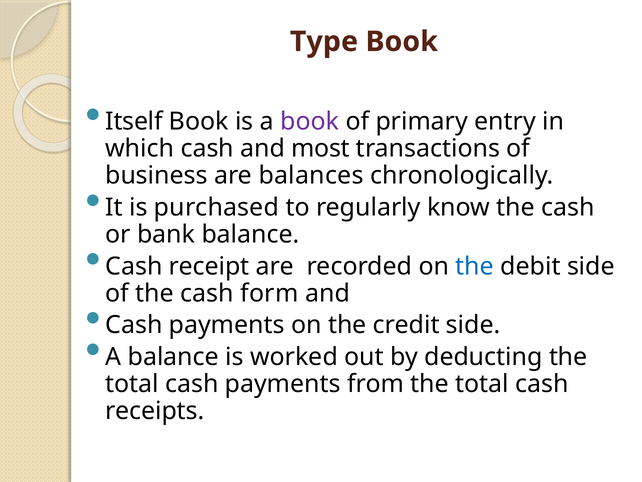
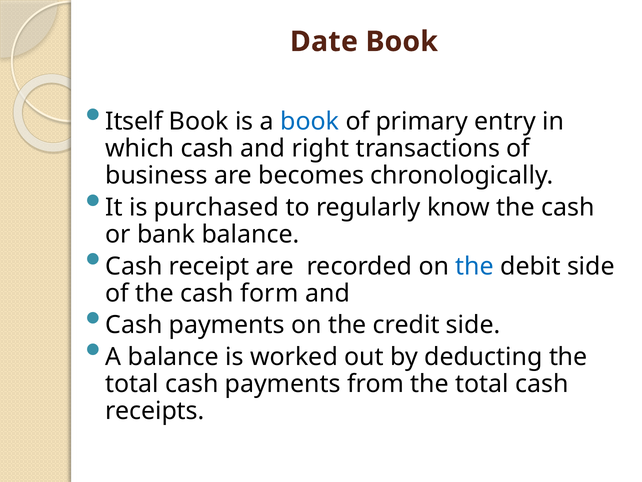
Type: Type -> Date (324, 42)
book colour: purple -> blue (310, 122)
most: most -> right (320, 149)
balances: balances -> becomes (311, 175)
